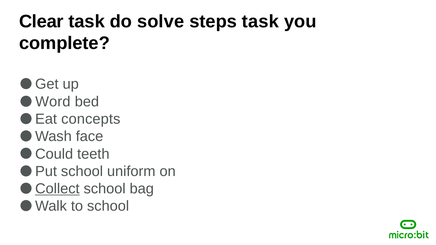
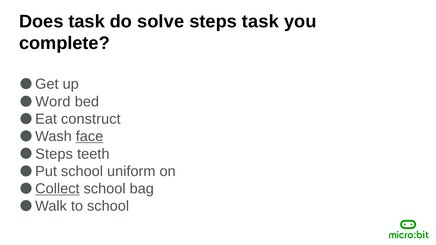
Clear: Clear -> Does (41, 22)
concepts: concepts -> construct (91, 119)
face underline: none -> present (90, 137)
Could: Could -> Steps (54, 154)
